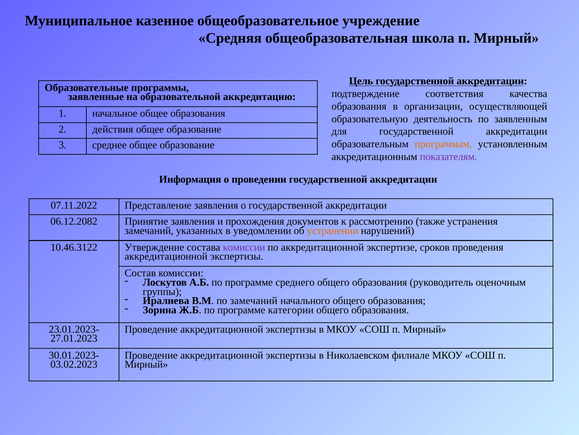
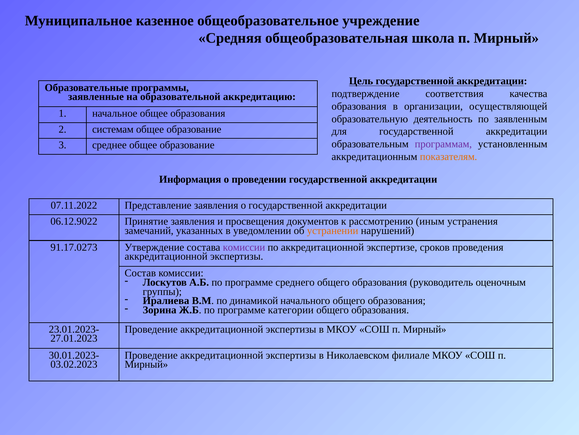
действия: действия -> системам (113, 129)
программам colour: orange -> purple (443, 144)
показателям colour: purple -> orange (449, 156)
06.12.2082: 06.12.2082 -> 06.12.9022 (74, 221)
прохождения: прохождения -> просвещения (255, 221)
также: также -> иным (430, 221)
10.46.3122: 10.46.3122 -> 91.17.0273 (74, 247)
по замечаний: замечаний -> динамикой (254, 300)
